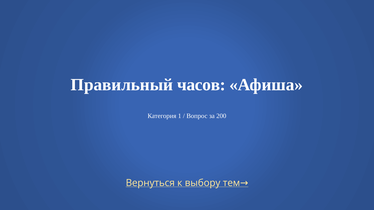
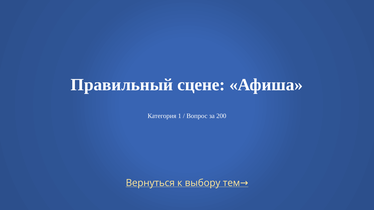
часов: часов -> сцене (201, 85)
